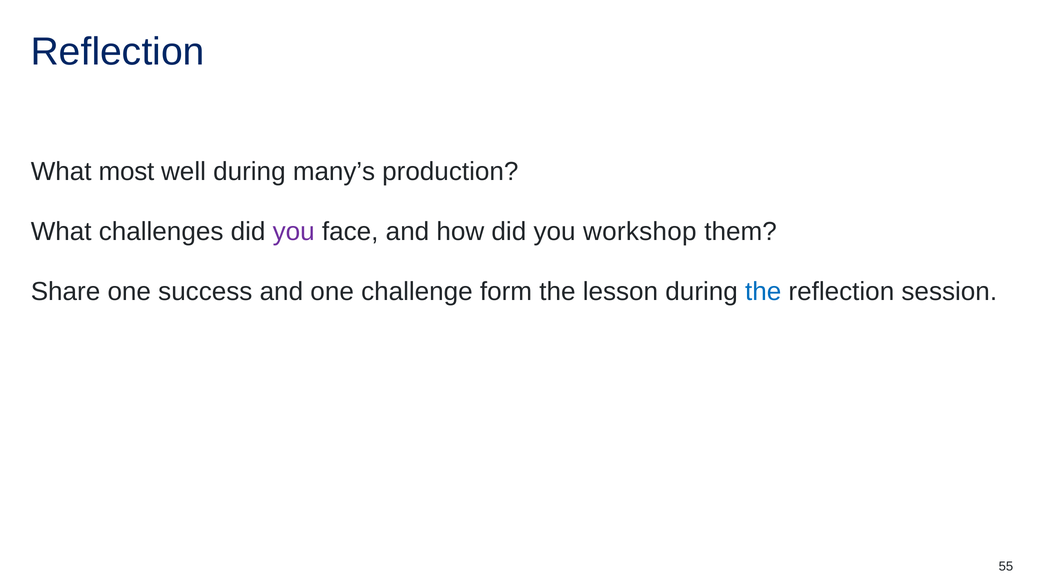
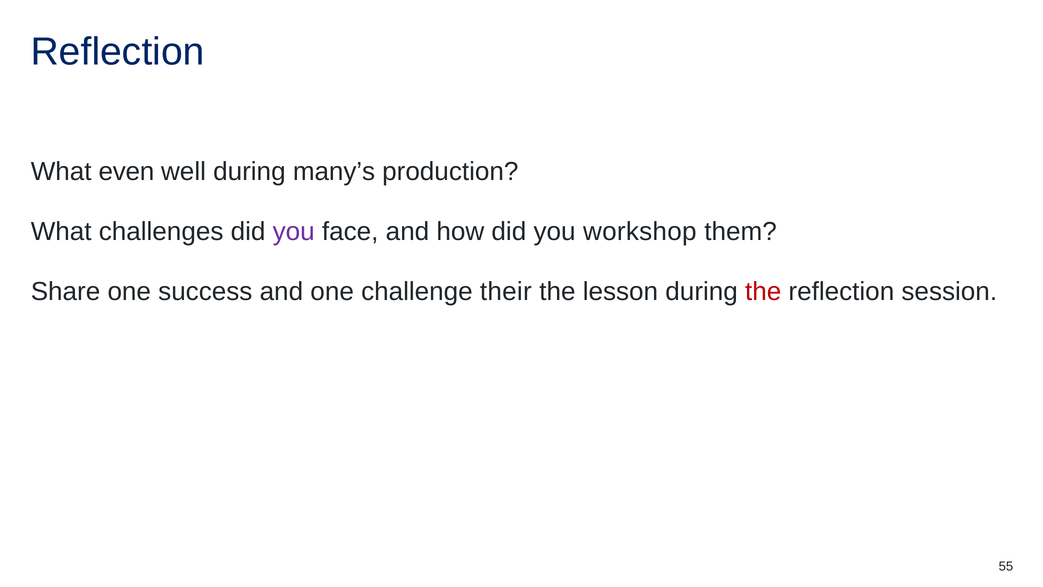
most: most -> even (126, 172)
form: form -> their (506, 292)
the colour: blue -> red (763, 292)
